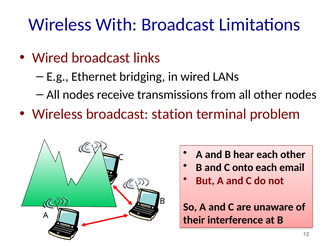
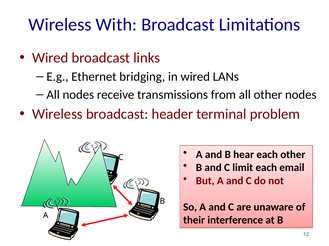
station: station -> header (172, 114)
onto: onto -> limit (243, 168)
